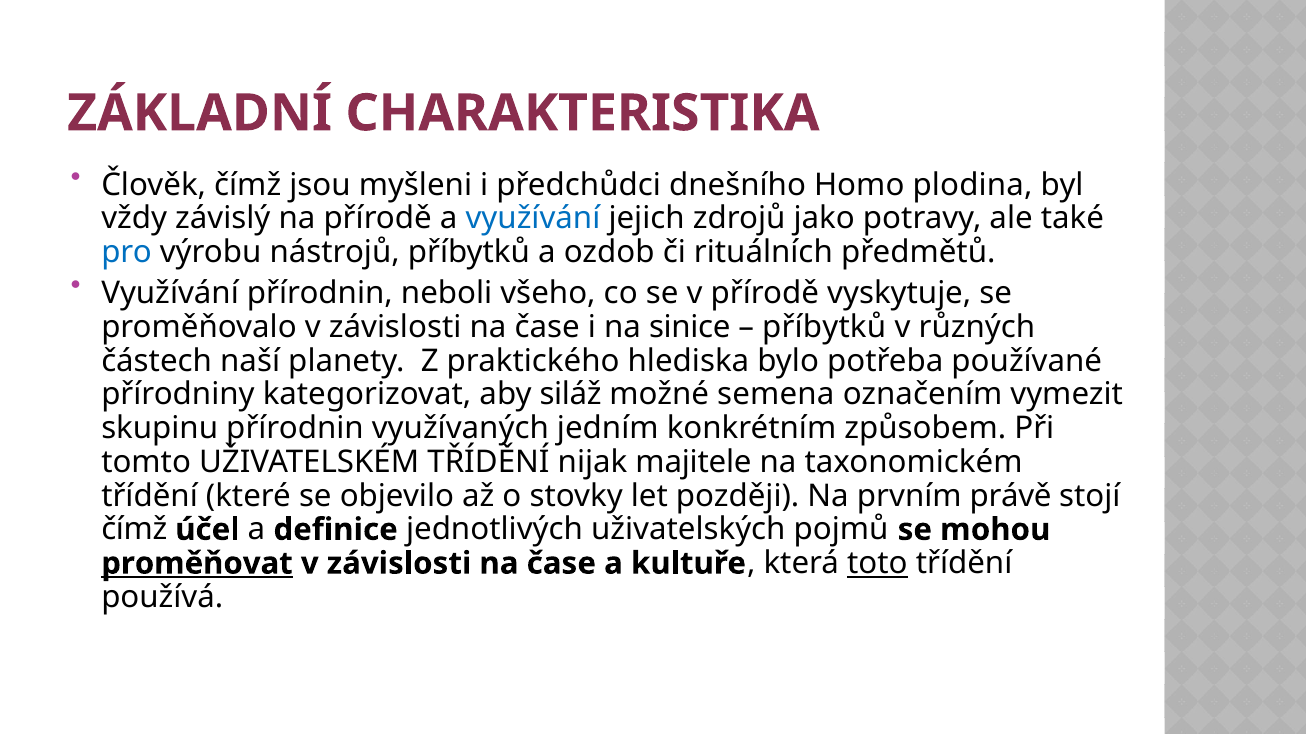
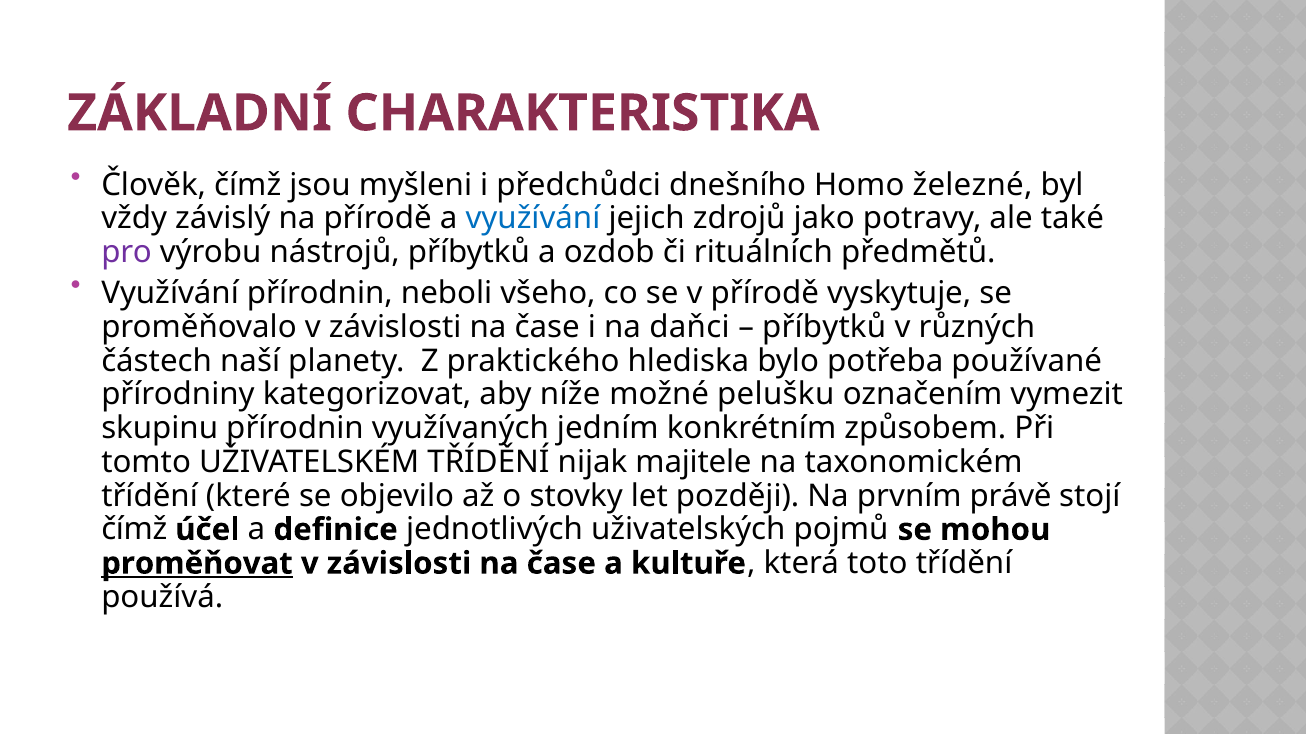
plodina: plodina -> železné (973, 185)
pro colour: blue -> purple (127, 252)
sinice: sinice -> daňci (689, 327)
siláž: siláž -> níže (570, 395)
semena: semena -> pelušku (776, 395)
toto underline: present -> none (877, 564)
